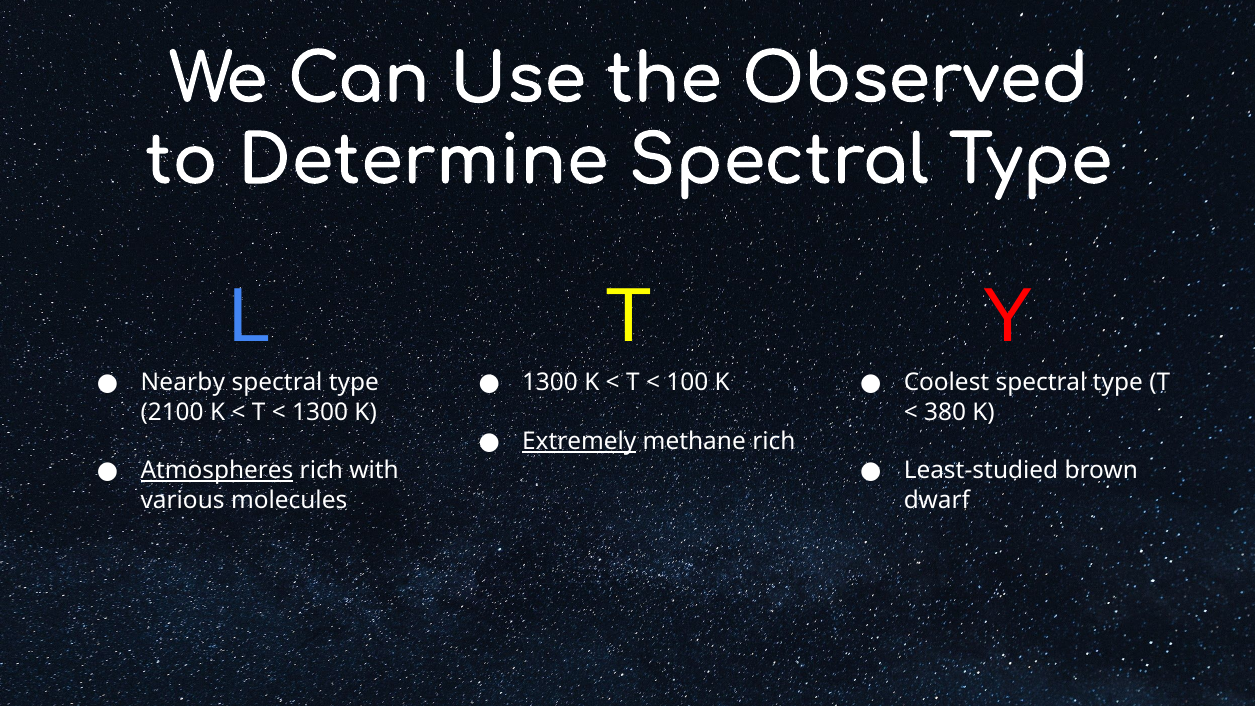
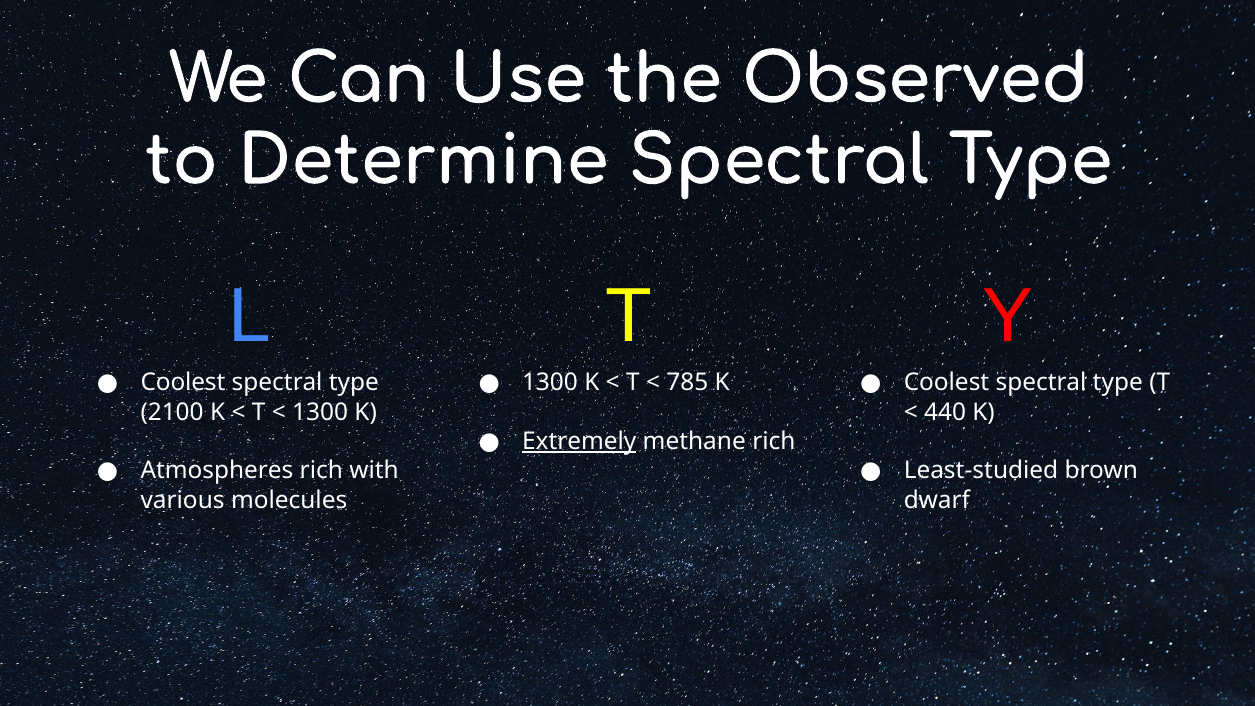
Nearby: Nearby -> Coolest (183, 383)
100: 100 -> 785 (687, 383)
380: 380 -> 440 (945, 412)
Atmospheres underline: present -> none (217, 471)
